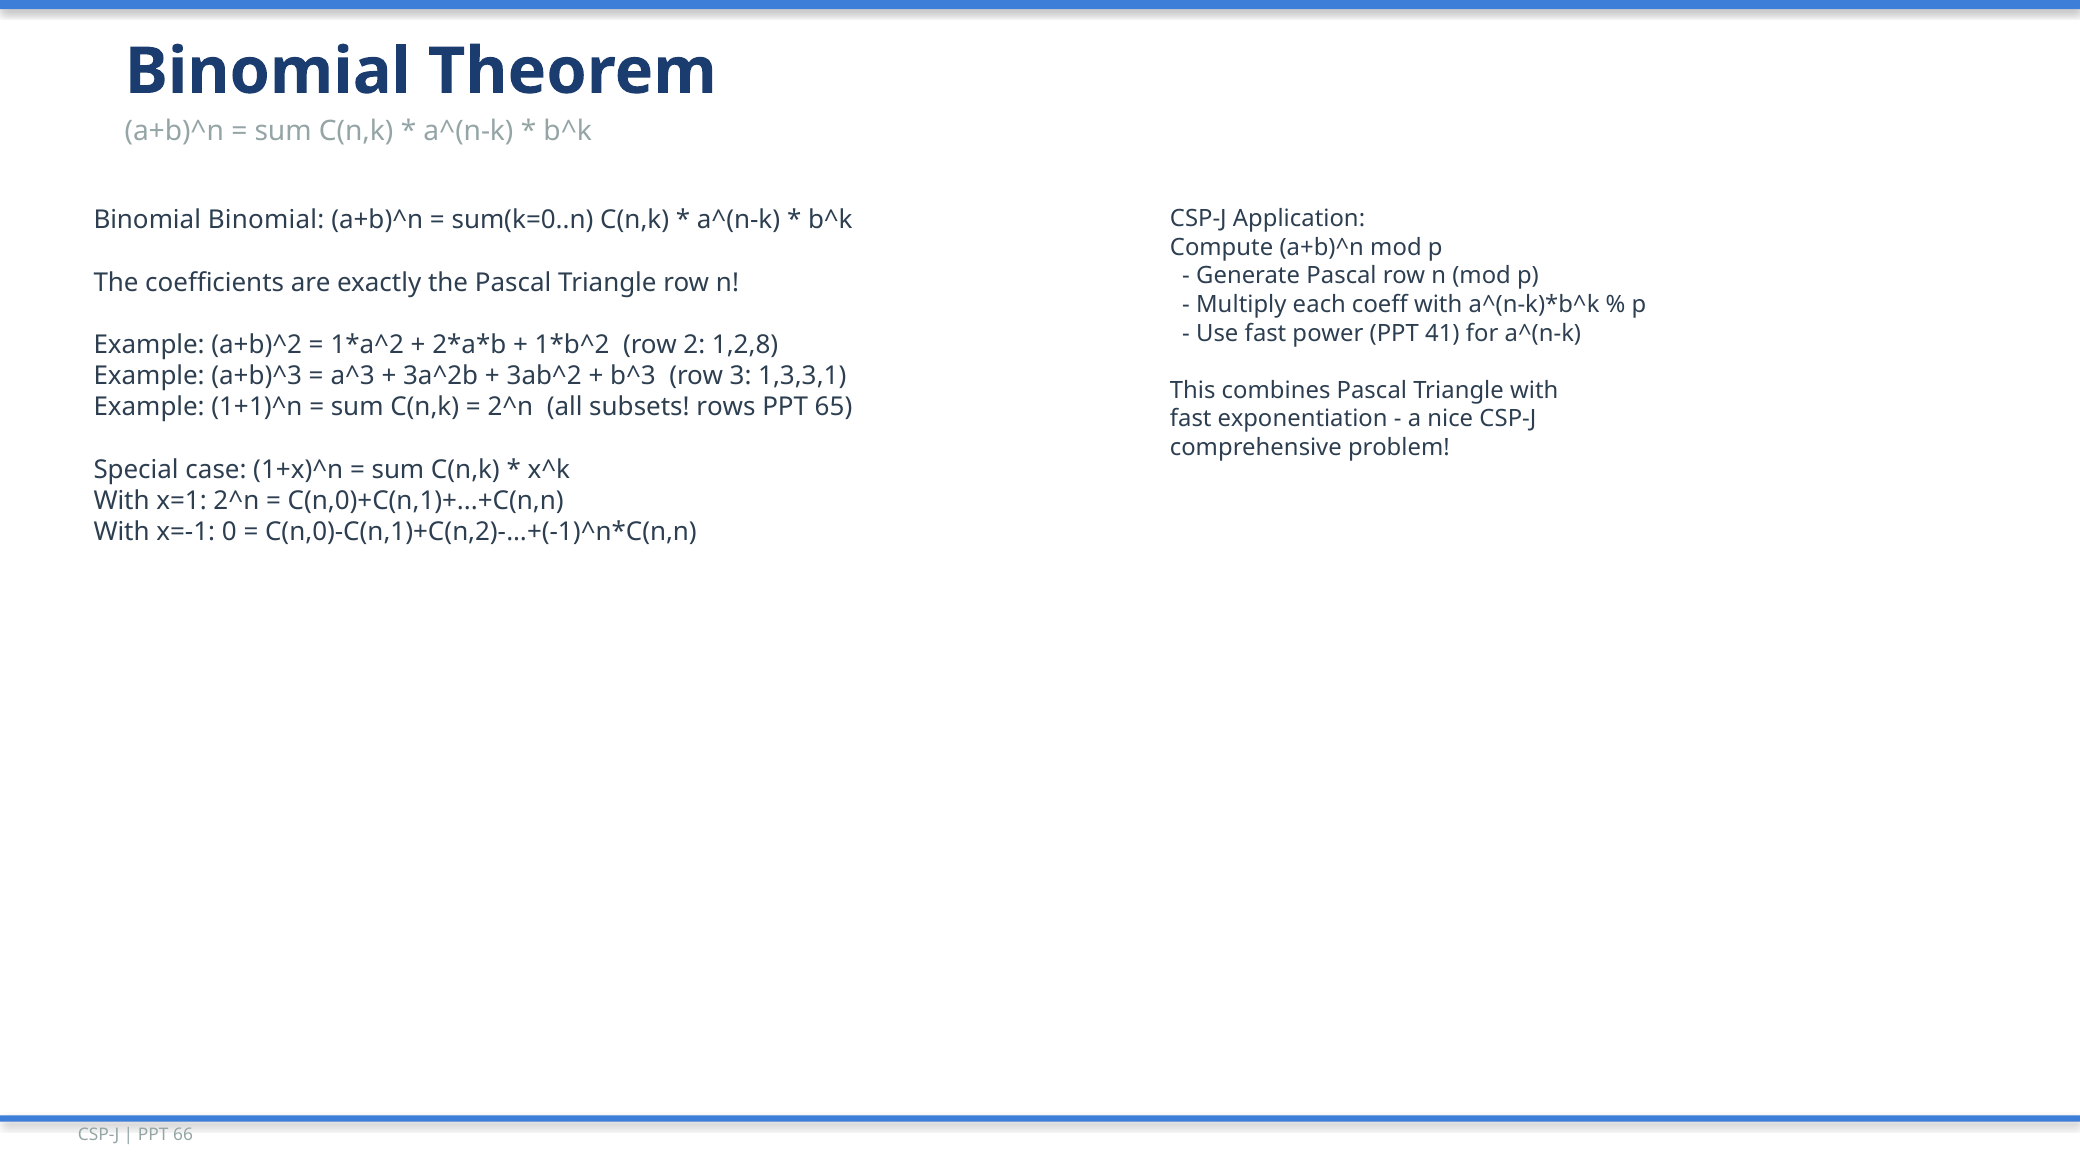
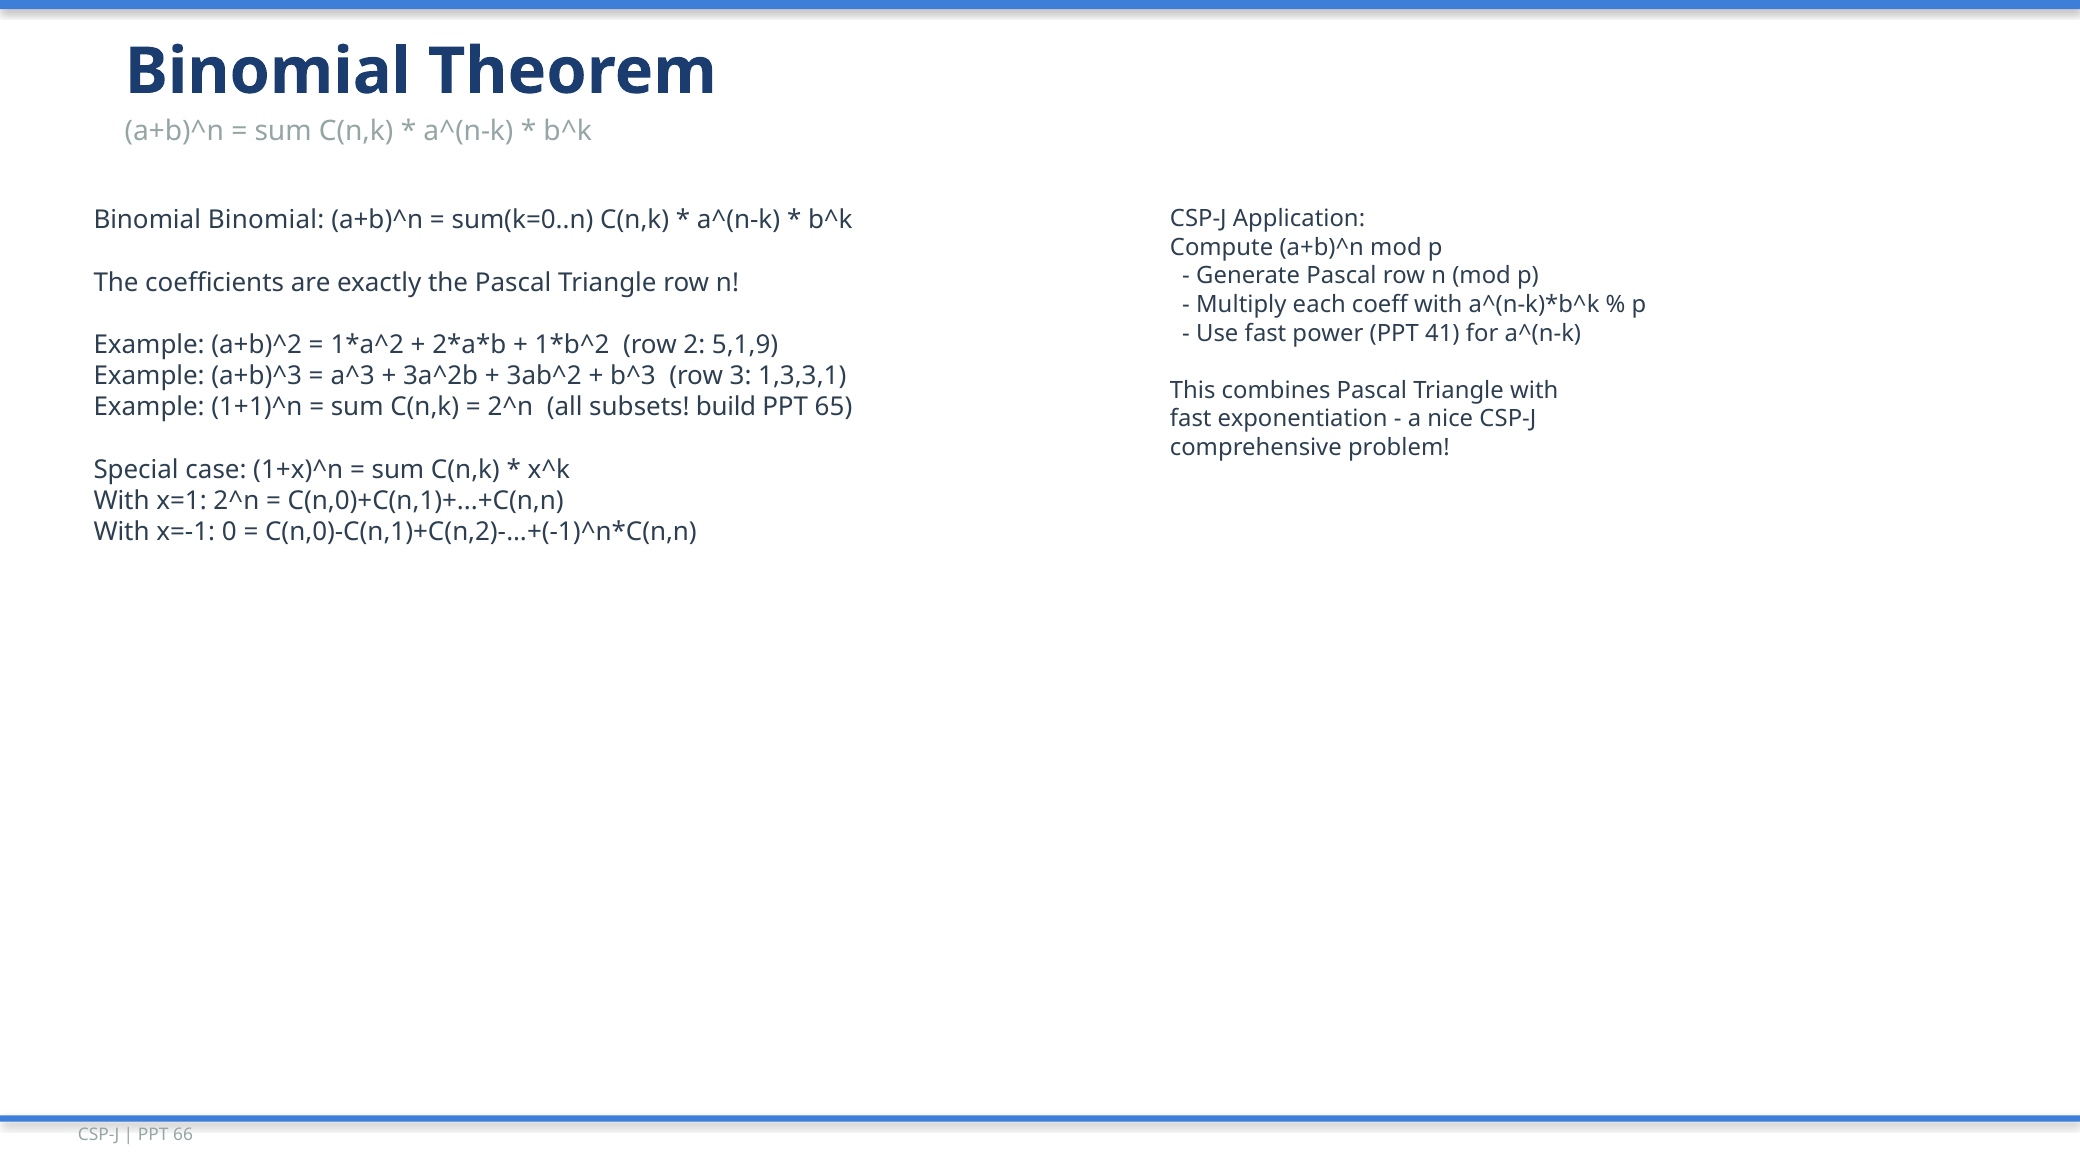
1,2,8: 1,2,8 -> 5,1,9 (745, 345)
rows: rows -> build (726, 407)
